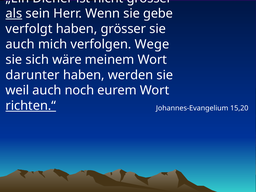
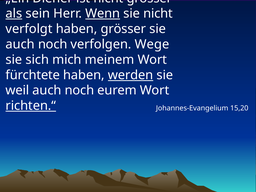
Wenn underline: none -> present (103, 14)
sie gebe: gebe -> nicht (158, 14)
mich: mich -> noch (53, 44)
wäre: wäre -> mich (67, 60)
darunter: darunter -> fürchtete (33, 75)
werden underline: none -> present (131, 75)
